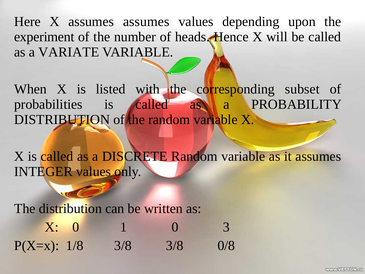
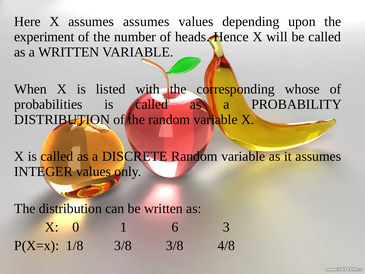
a VARIATE: VARIATE -> WRITTEN (69, 52)
subset: subset -> whose (302, 89)
1 0: 0 -> 6 (175, 227)
0/8: 0/8 -> 4/8 (226, 245)
